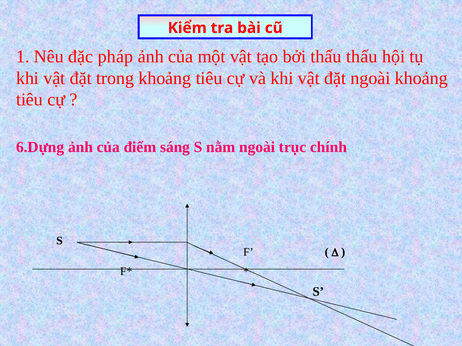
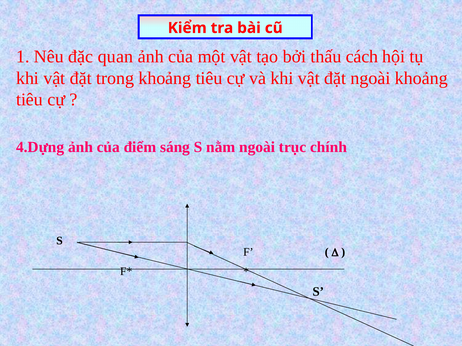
pháp: pháp -> quan (116, 57)
thấu thấu: thấu -> cách (362, 57)
6.Dựng: 6.Dựng -> 4.Dựng (40, 147)
